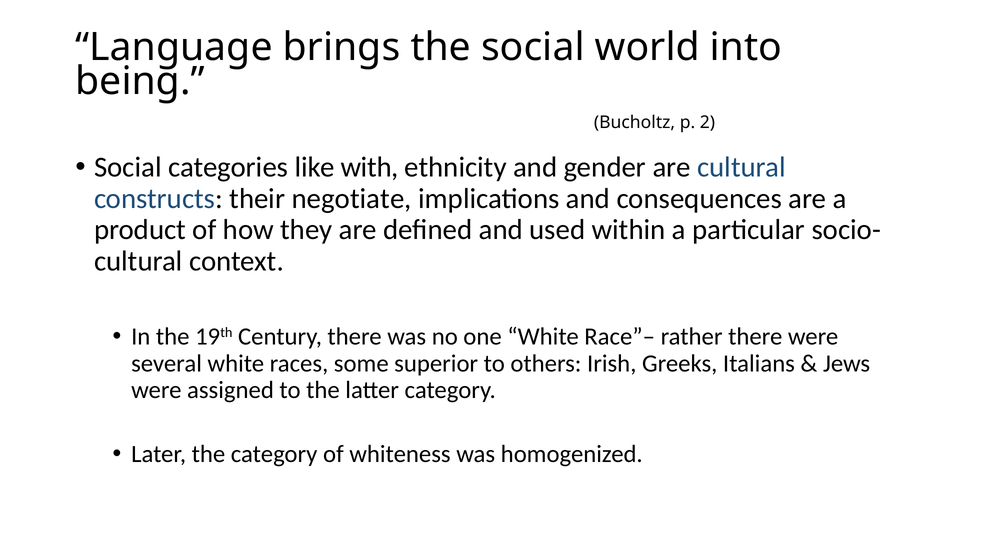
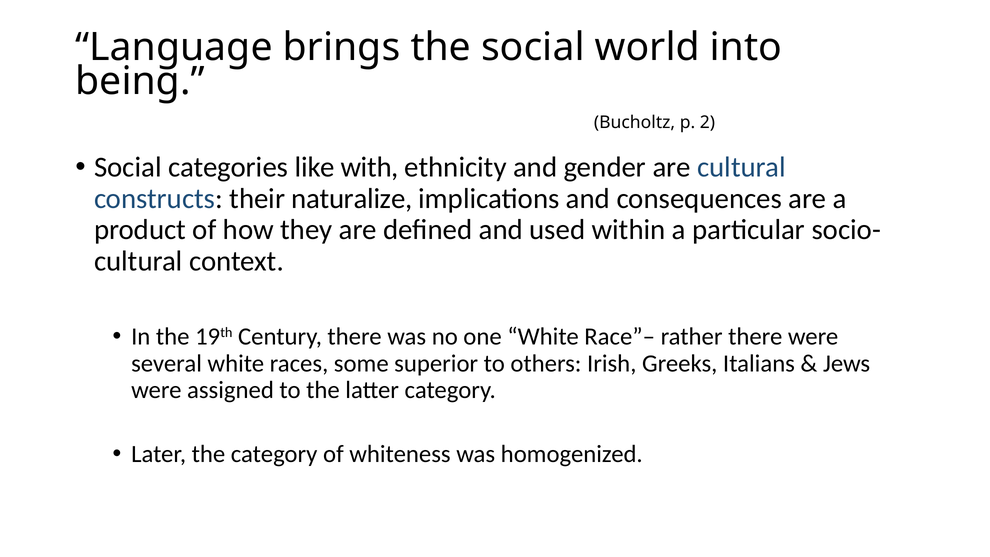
negotiate: negotiate -> naturalize (352, 199)
